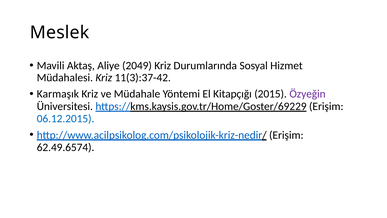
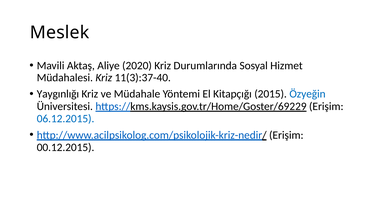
2049: 2049 -> 2020 (137, 65)
11(3):37-42: 11(3):37-42 -> 11(3):37-40 (143, 78)
Karmaşık: Karmaşık -> Yaygınlığı (58, 94)
Özyeğin colour: purple -> blue (307, 94)
62.49.6574: 62.49.6574 -> 00.12.2015 (66, 147)
